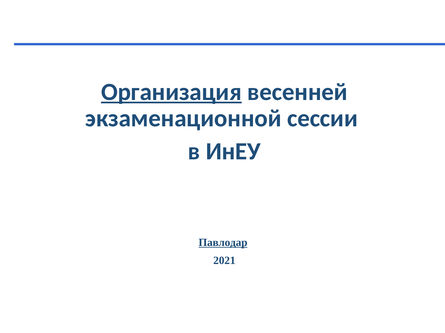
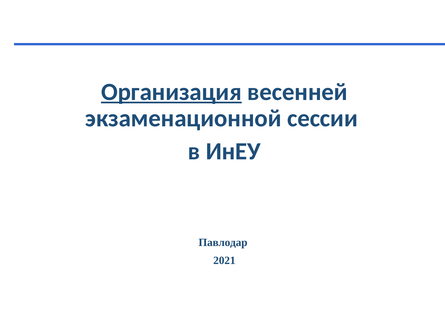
Павлодар underline: present -> none (223, 243)
